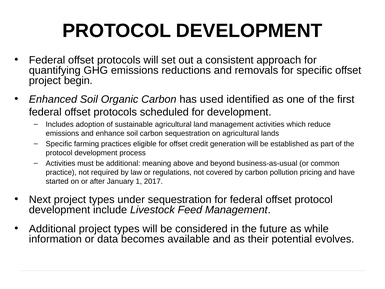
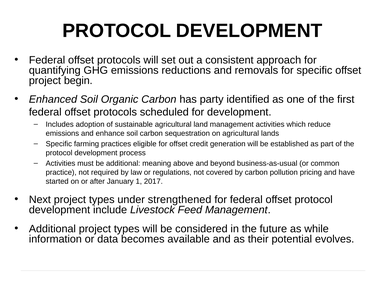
used: used -> party (212, 99)
under sequestration: sequestration -> strengthened (180, 199)
